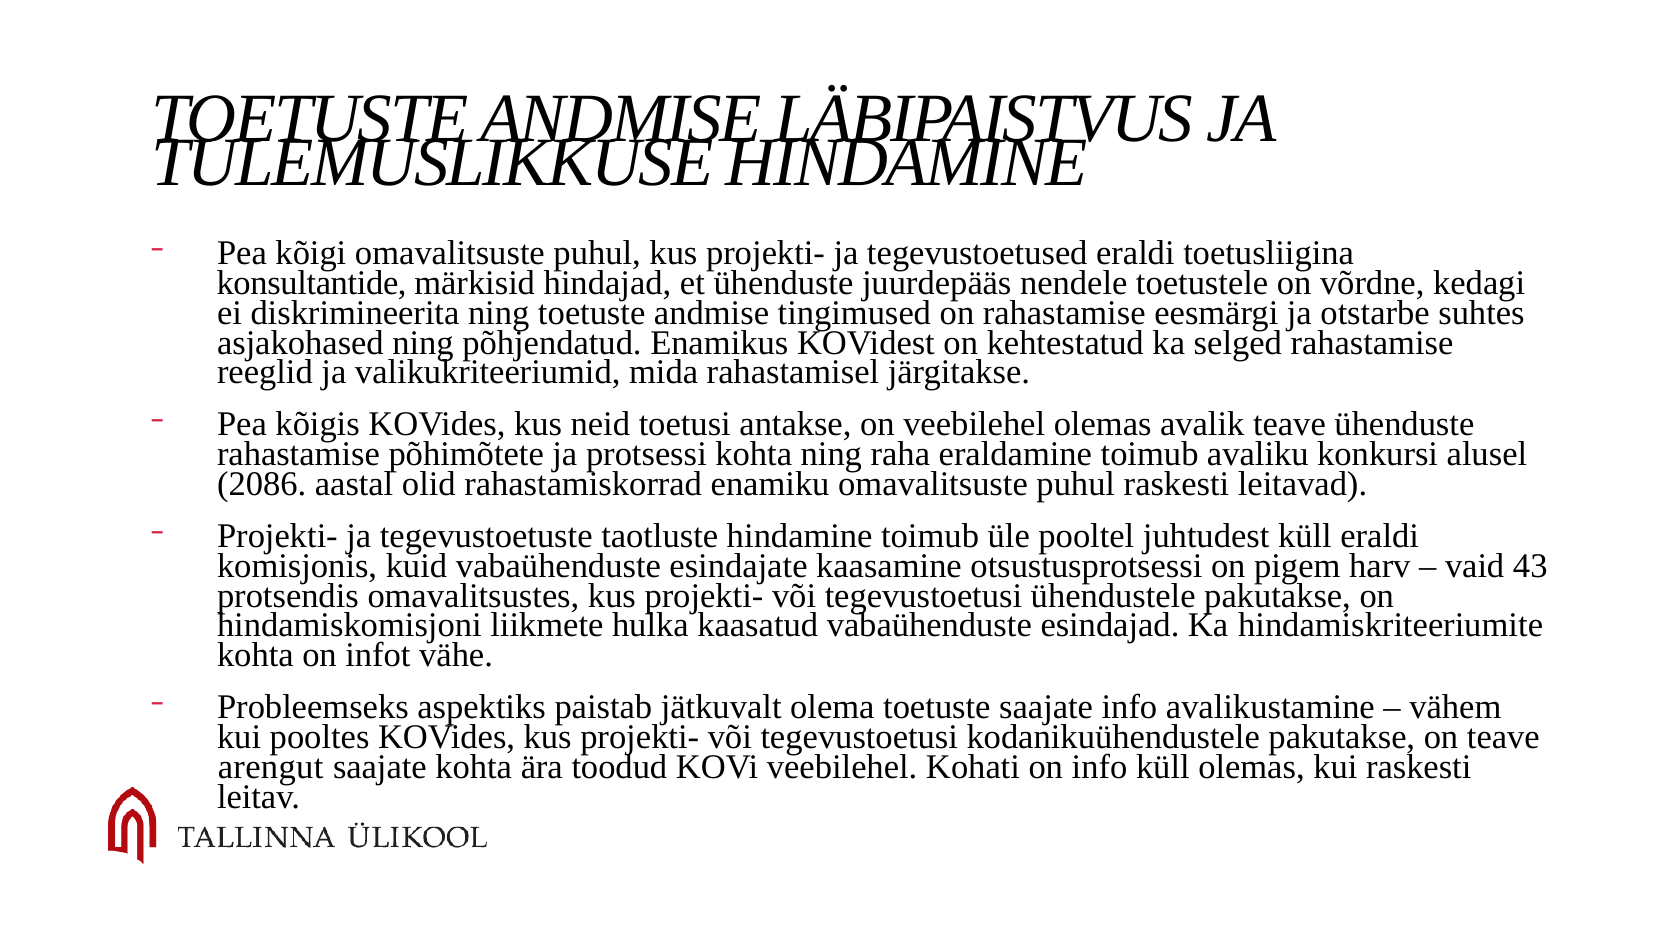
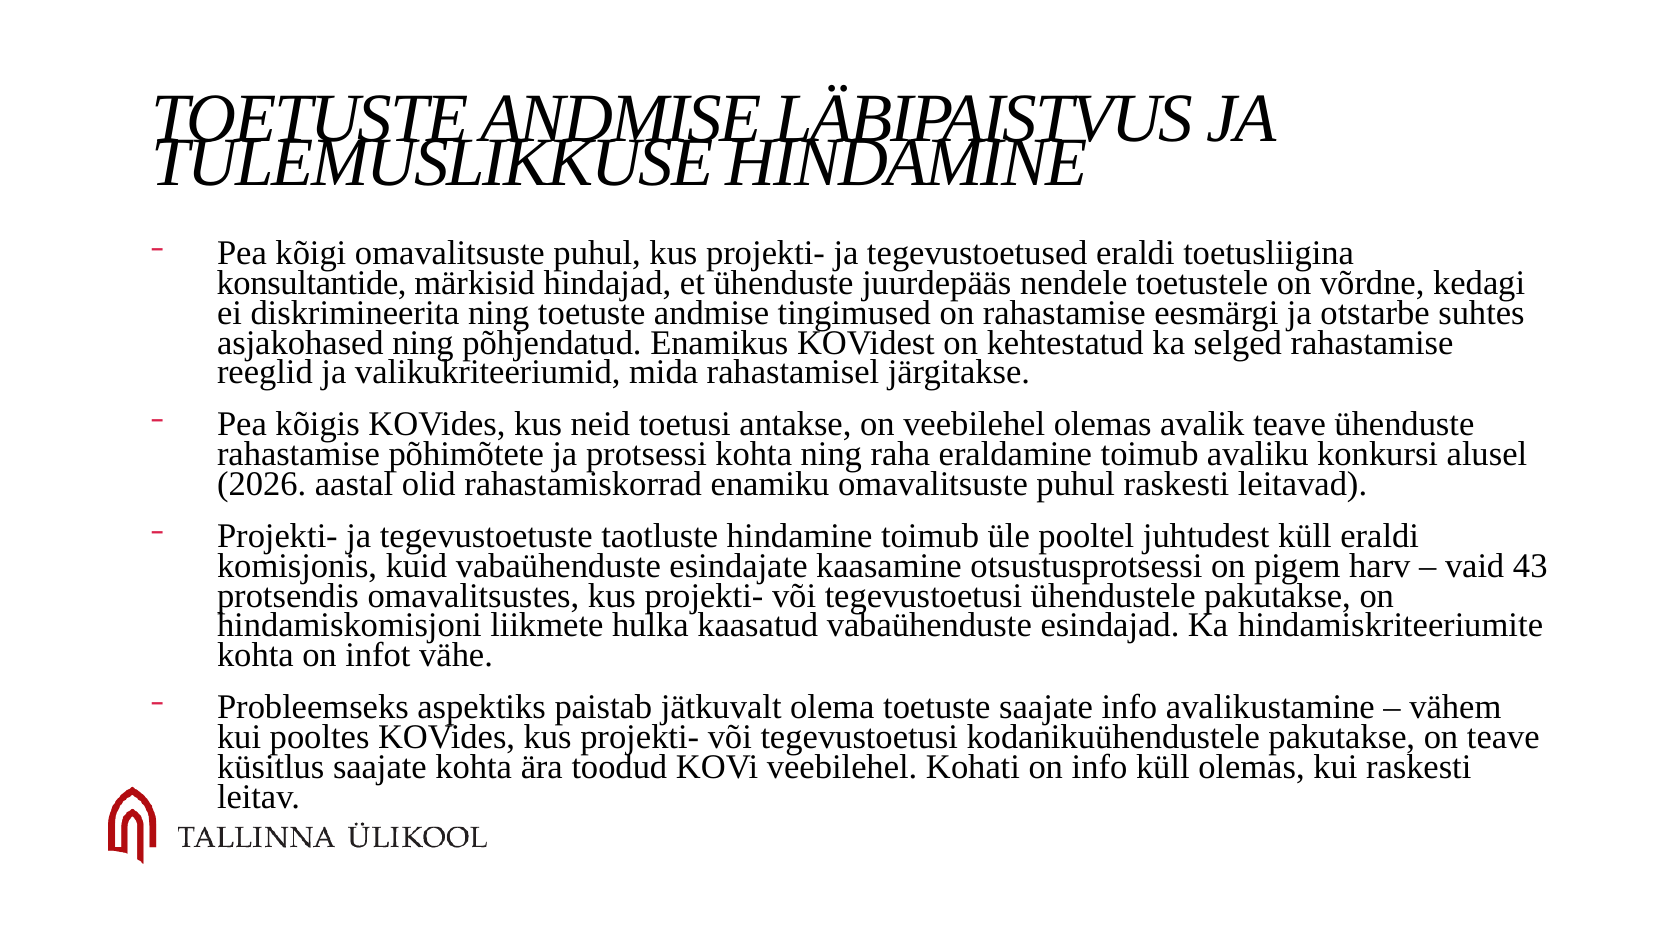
2086: 2086 -> 2026 (262, 484)
arengut: arengut -> küsitlus (271, 767)
